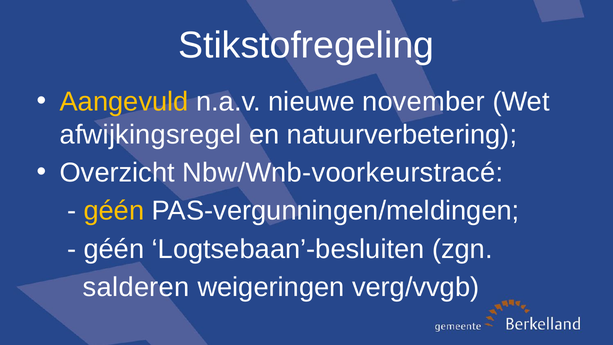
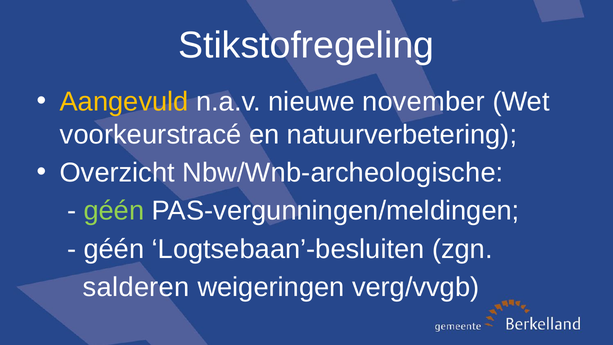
afwijkingsregel: afwijkingsregel -> voorkeurstracé (151, 134)
Nbw/Wnb-voorkeurstracé: Nbw/Wnb-voorkeurstracé -> Nbw/Wnb-archeologische (343, 173)
géén colour: yellow -> light green (114, 211)
